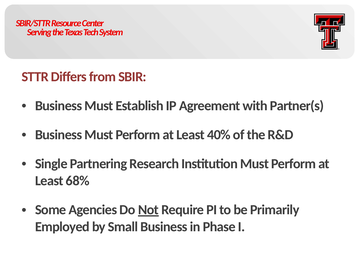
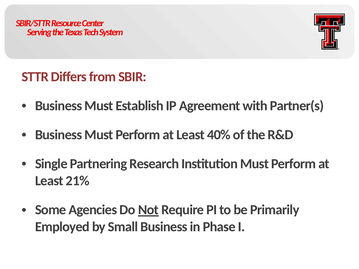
68%: 68% -> 21% (78, 181)
